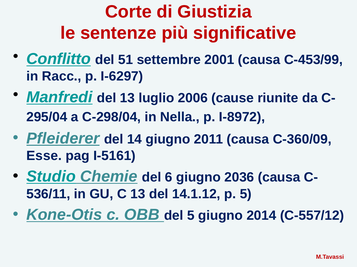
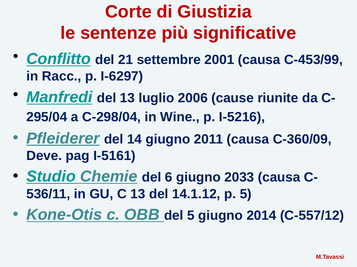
51: 51 -> 21 (126, 60)
Nella: Nella -> Wine (180, 117)
I-8972: I-8972 -> I-5216 (242, 117)
Esse: Esse -> Deve (44, 156)
2036: 2036 -> 2033 (239, 178)
